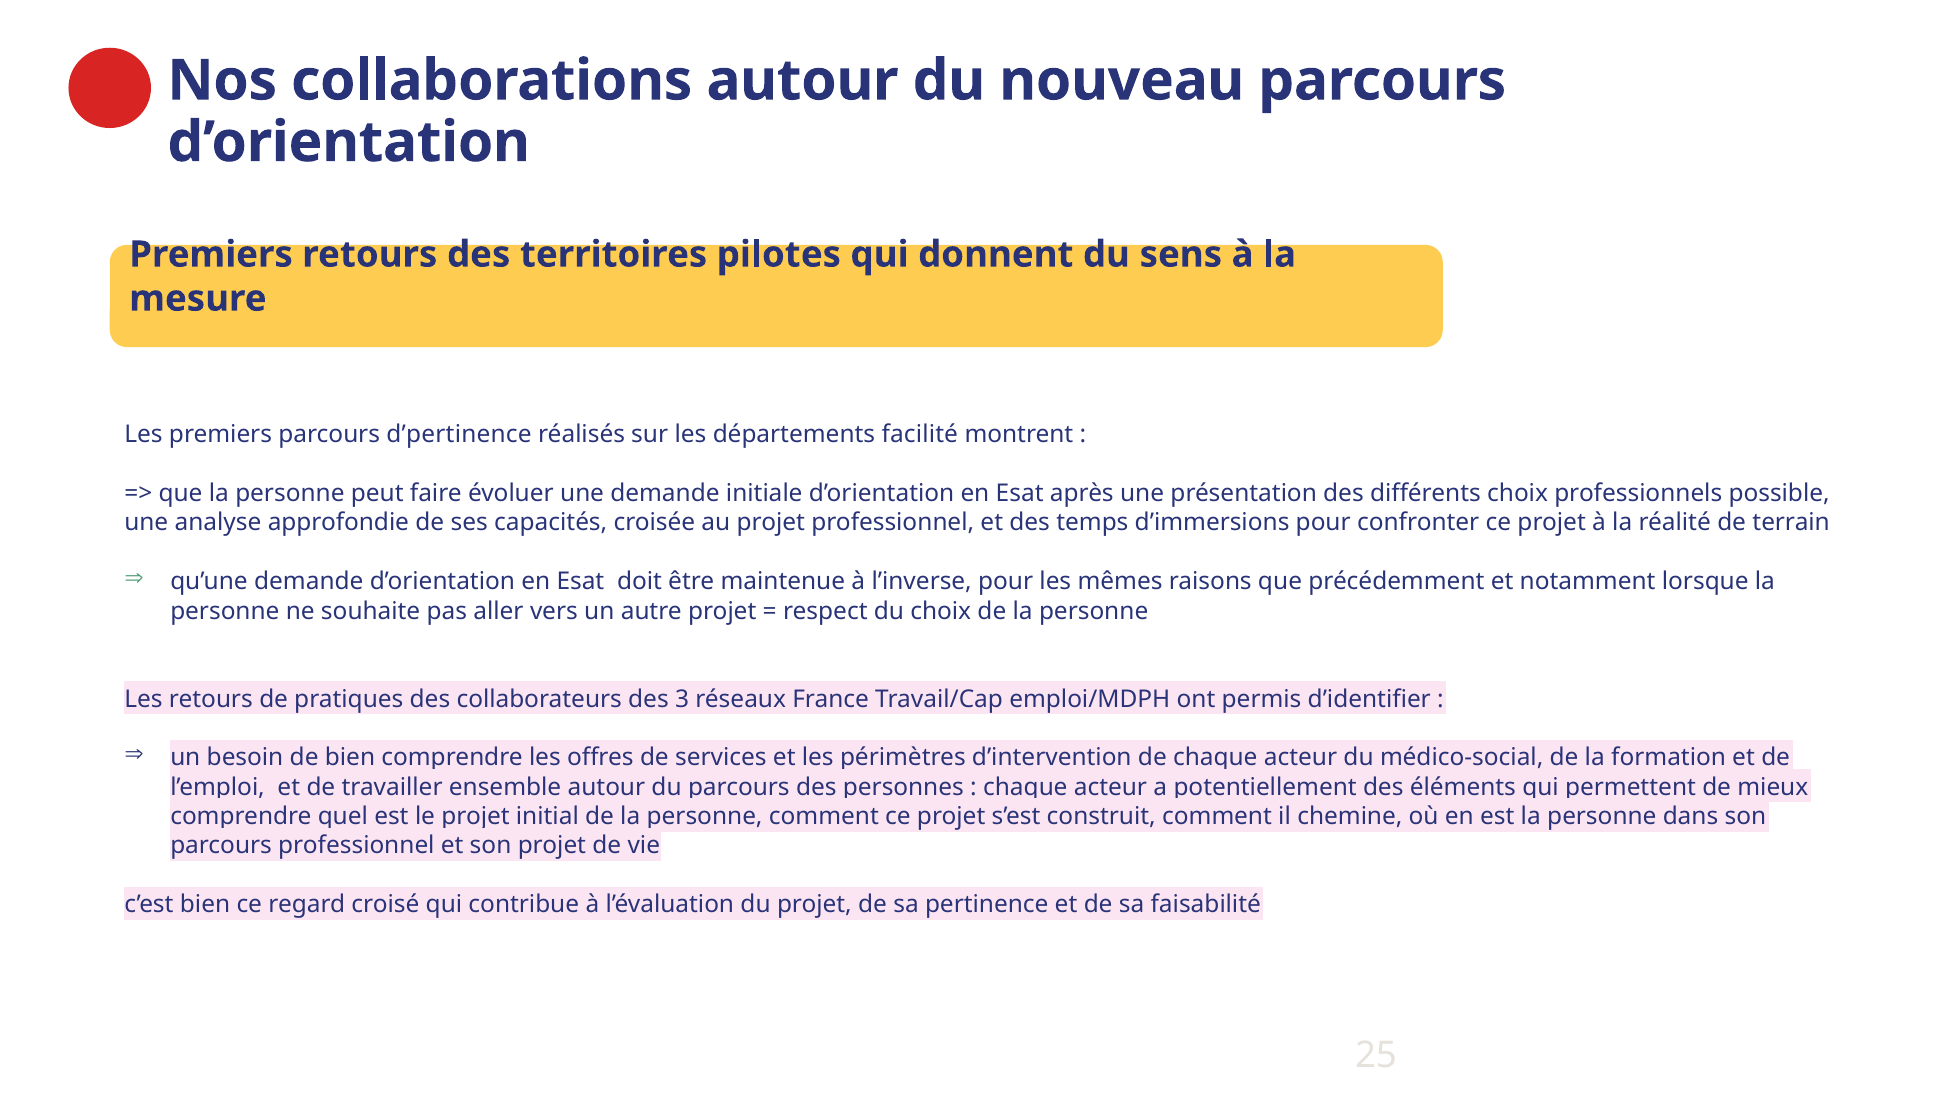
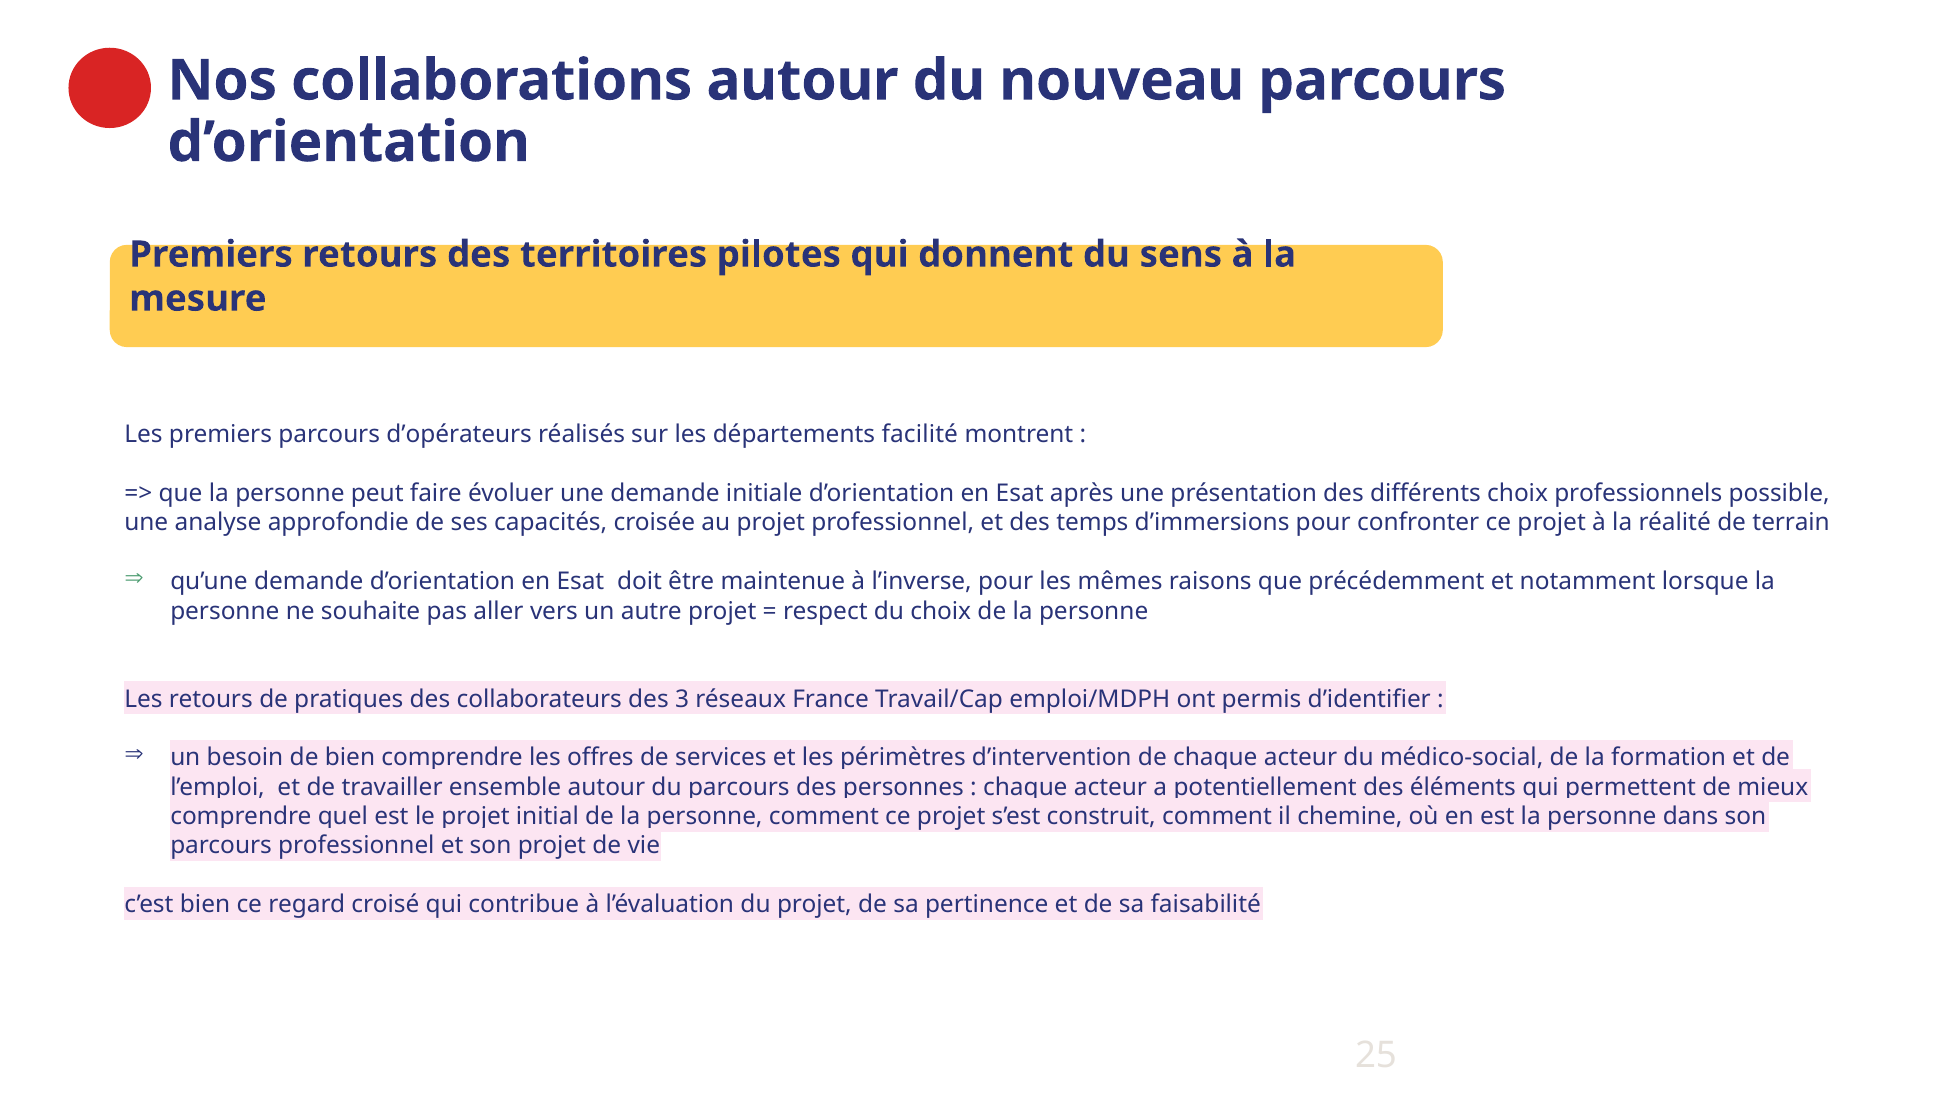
d’pertinence: d’pertinence -> d’opérateurs (459, 435)
